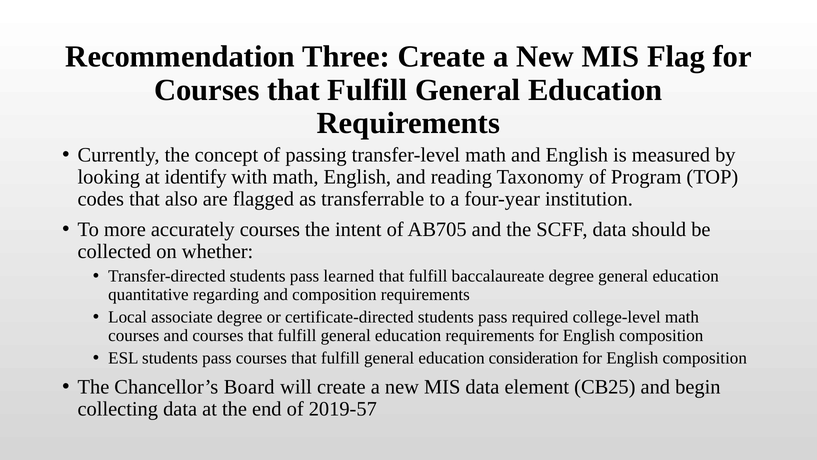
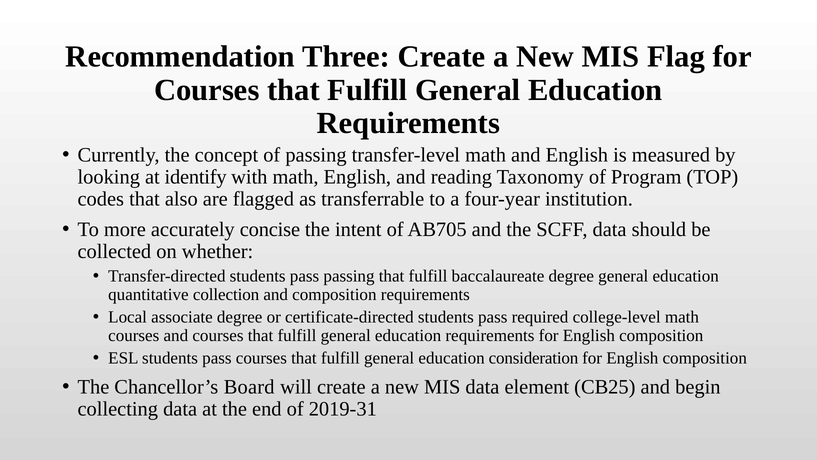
accurately courses: courses -> concise (270, 229)
pass learned: learned -> passing (349, 276)
regarding: regarding -> collection (226, 294)
2019-57: 2019-57 -> 2019-31 (343, 409)
